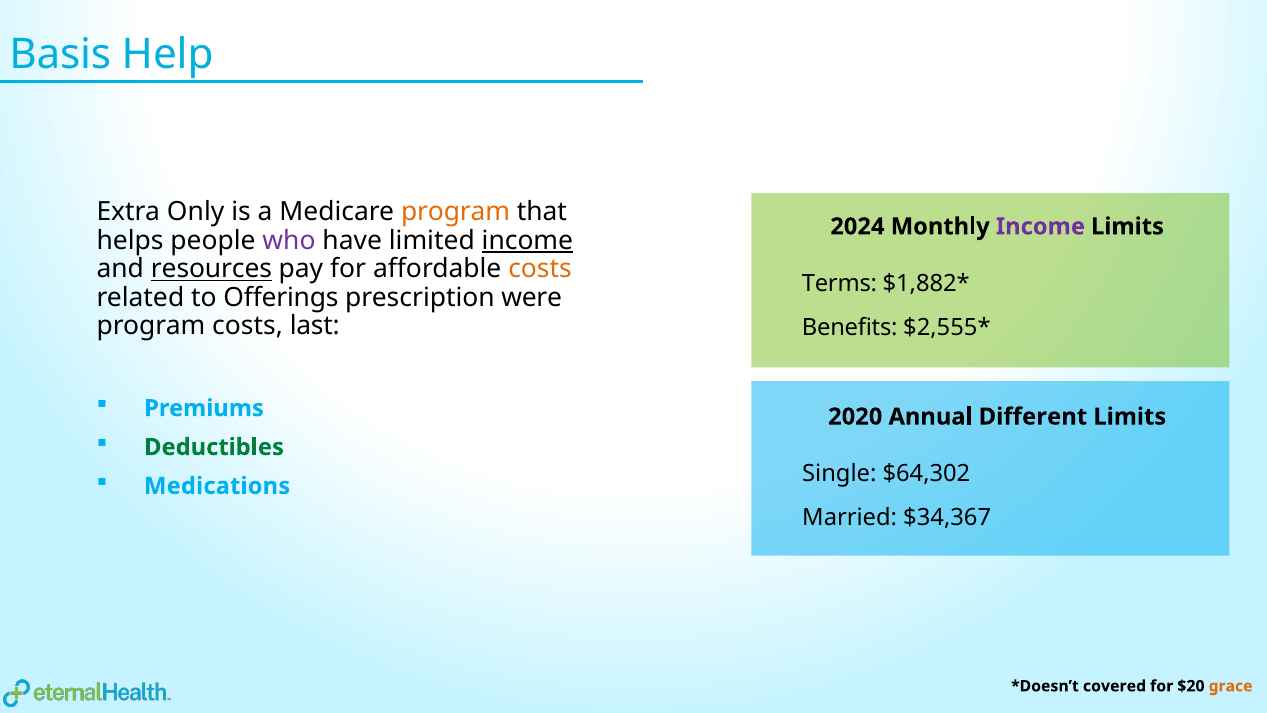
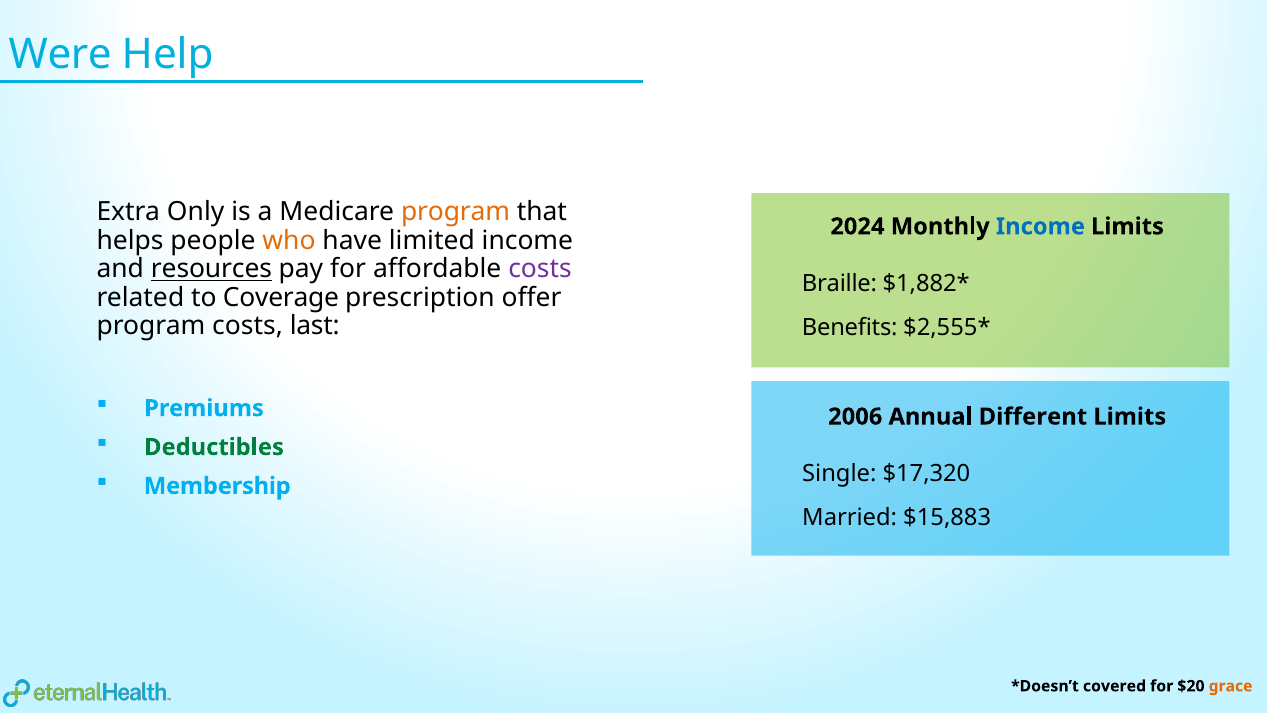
Basis: Basis -> Were (60, 55)
Income colour: purple -> blue (1040, 226)
who colour: purple -> orange (289, 240)
income underline: present -> none (527, 240)
costs colour: orange -> purple (540, 269)
Terms: Terms -> Braille (839, 283)
Offerings: Offerings -> Coverage (281, 298)
were: were -> offer (532, 298)
2020: 2020 -> 2006 (855, 417)
$64,302: $64,302 -> $17,320 (926, 474)
Medications: Medications -> Membership (217, 486)
$34,367: $34,367 -> $15,883 (947, 518)
